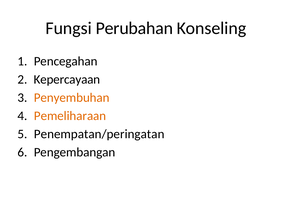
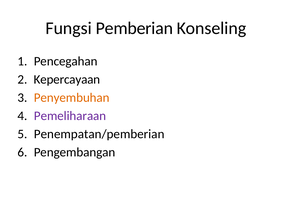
Perubahan: Perubahan -> Pemberian (134, 28)
Pemeliharaan colour: orange -> purple (70, 116)
Penempatan/peringatan: Penempatan/peringatan -> Penempatan/pemberian (99, 134)
